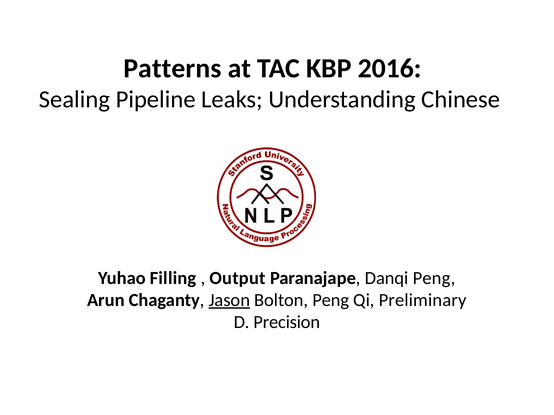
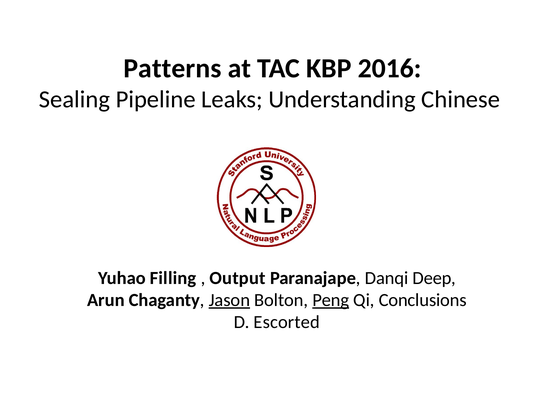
Danqi Peng: Peng -> Deep (434, 278)
Peng underline: none -> present (331, 300)
Preliminary: Preliminary -> Conclusions (423, 300)
Precision: Precision -> Escorted (287, 323)
